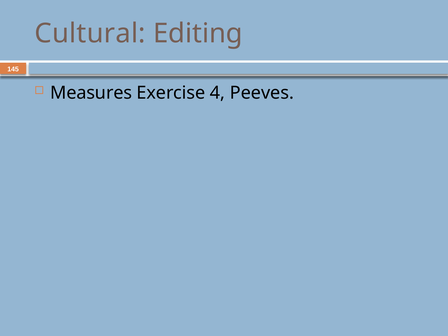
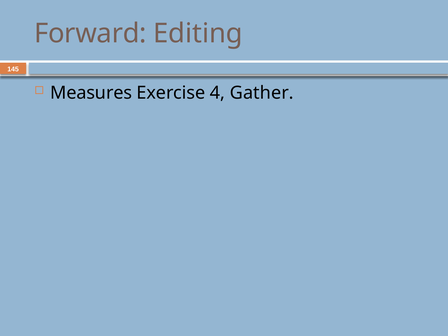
Cultural: Cultural -> Forward (90, 34)
Peeves: Peeves -> Gather (262, 93)
